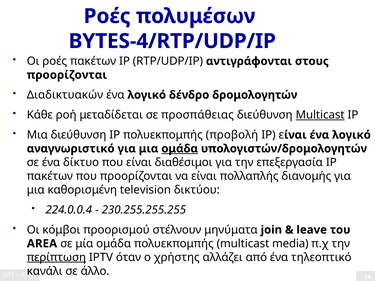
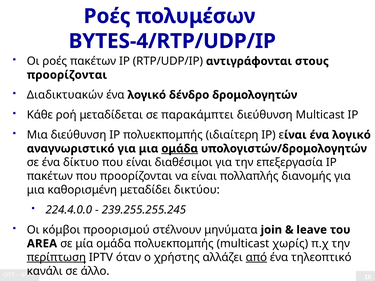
προσπάθειας: προσπάθειας -> παρακάμπτει (197, 115)
Multicast underline: present -> none (320, 115)
προβολή: προβολή -> ιδιαίτερη (232, 135)
television: television -> μεταδίδει (145, 190)
224.0.0.4: 224.0.0.4 -> 224.4.0.0 (69, 210)
230.255.255.255: 230.255.255.255 -> 239.255.255.245 (144, 210)
media: media -> χωρίς (290, 244)
από underline: none -> present (256, 258)
